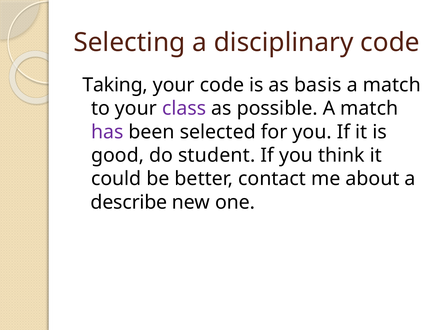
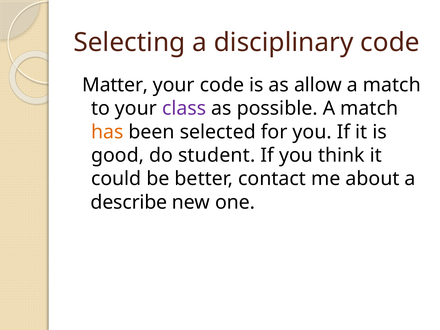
Taking: Taking -> Matter (115, 85)
basis: basis -> allow (318, 85)
has colour: purple -> orange (107, 132)
